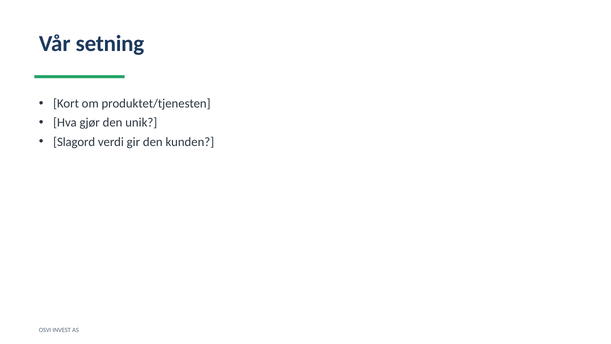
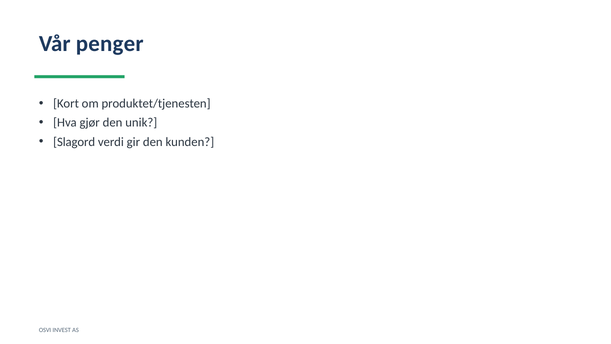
setning: setning -> penger (110, 44)
